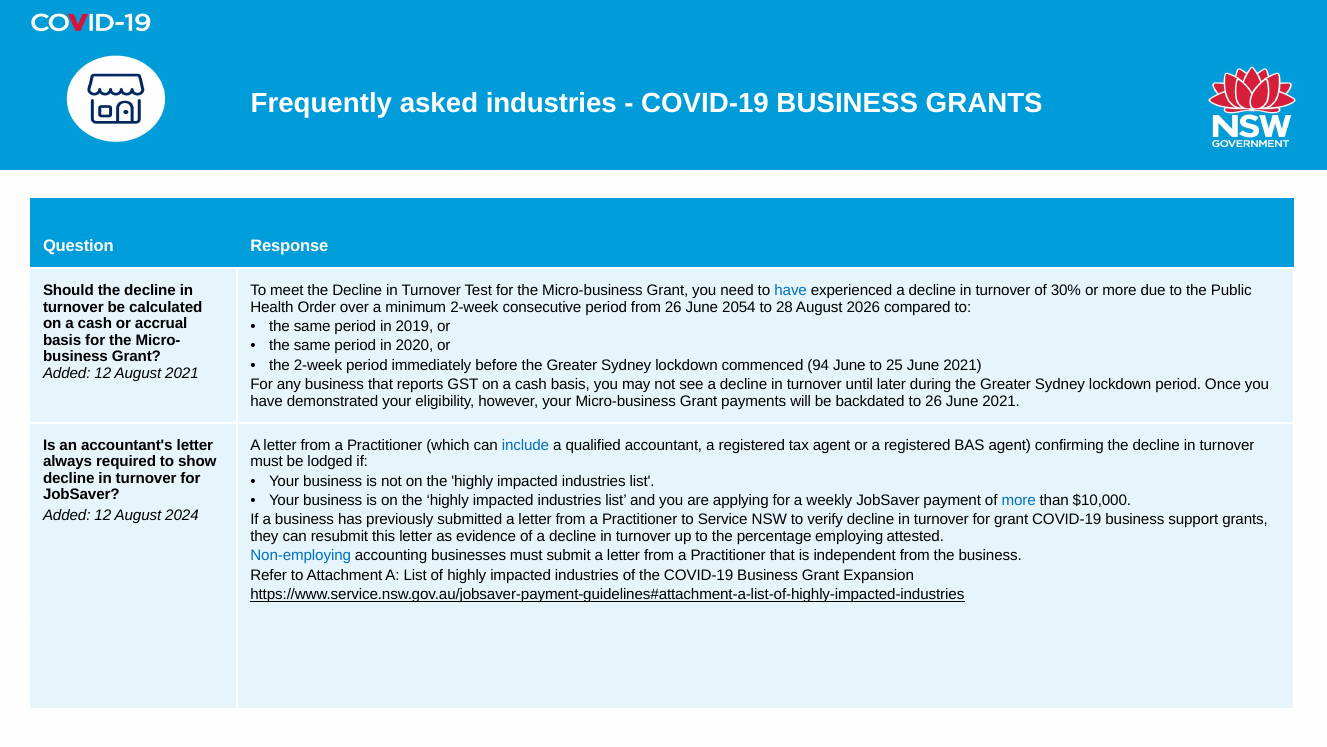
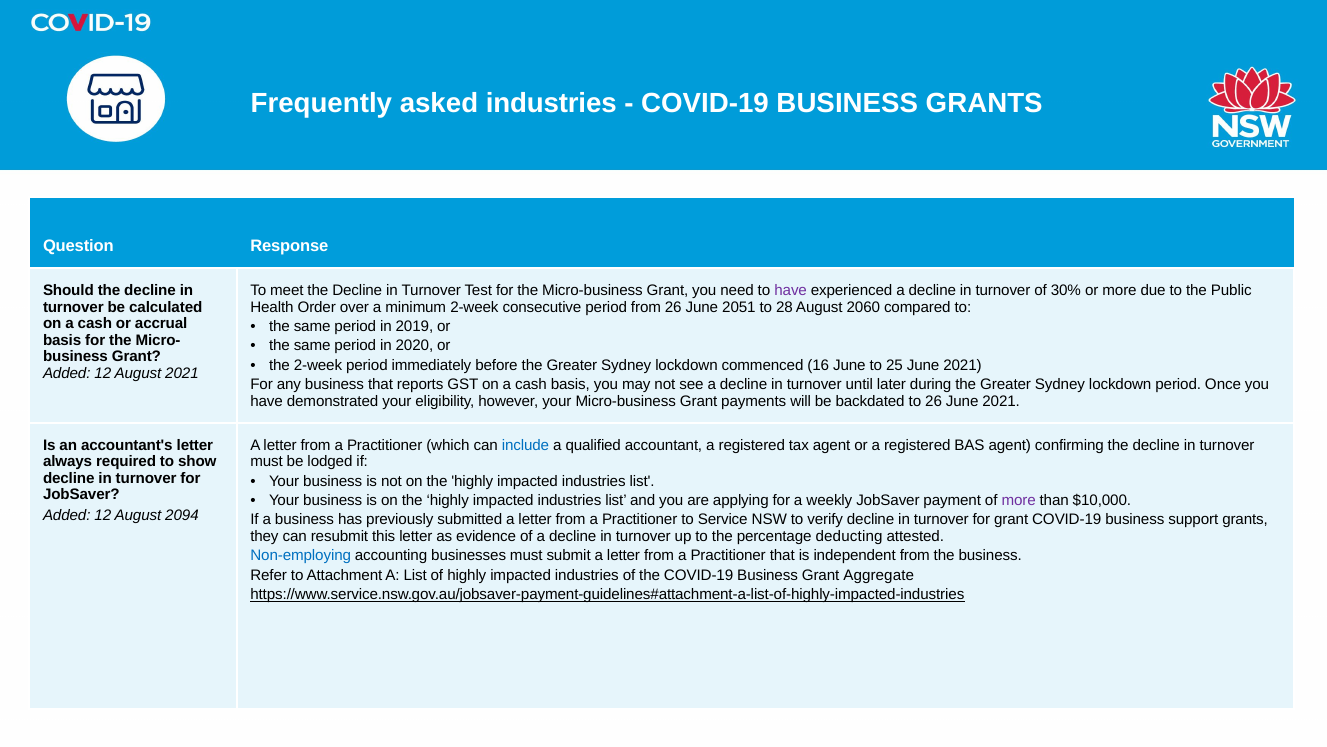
have colour: blue -> purple (791, 290)
2054: 2054 -> 2051 (739, 307)
2026: 2026 -> 2060 (863, 307)
94: 94 -> 16 (818, 365)
more colour: blue -> purple (1019, 500)
2024: 2024 -> 2094 (182, 515)
employing: employing -> deducting (849, 536)
Expansion: Expansion -> Aggregate (879, 575)
